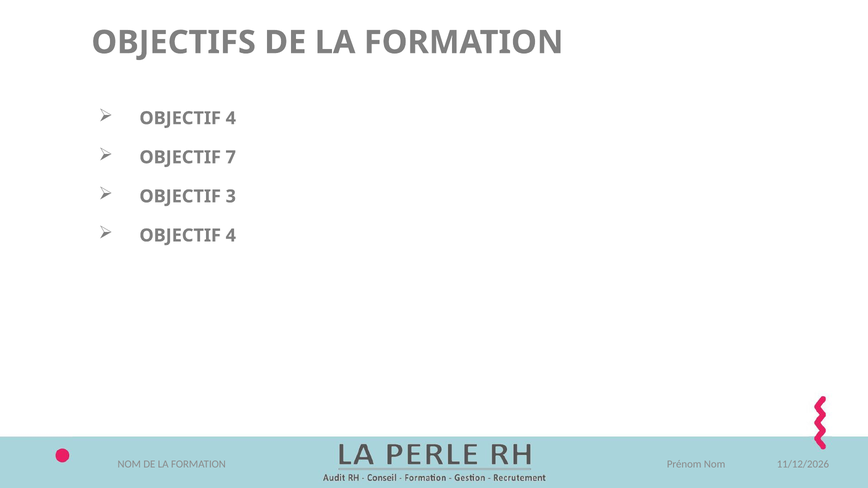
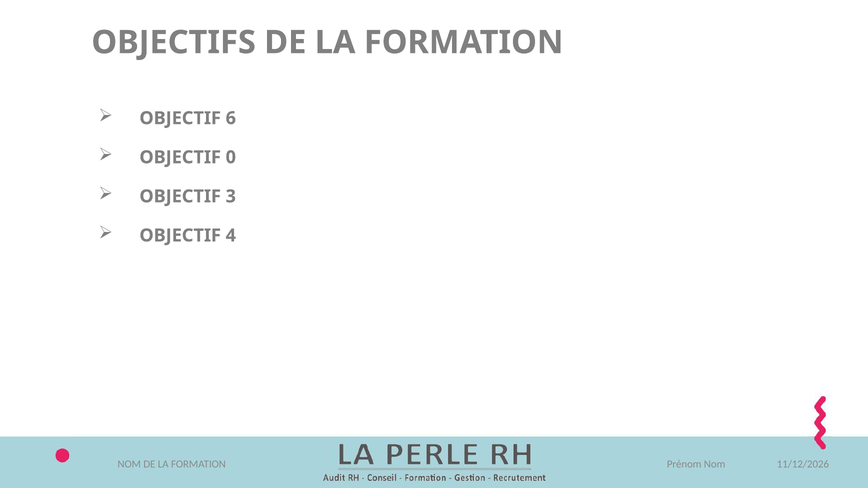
4: 4 -> 6 (231, 118)
7: 7 -> 0 (231, 157)
